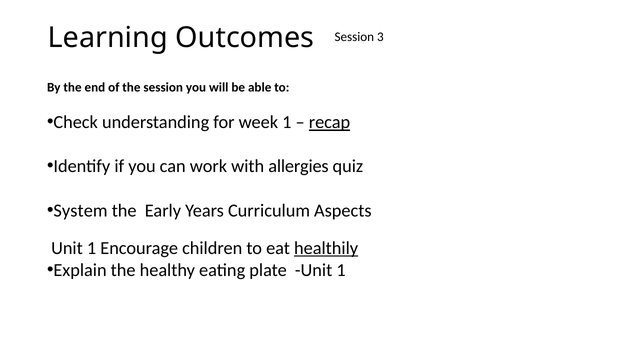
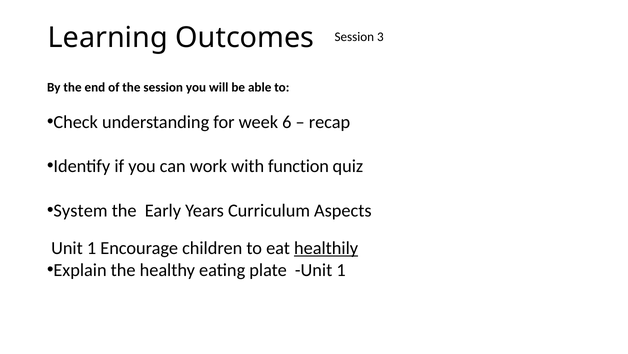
week 1: 1 -> 6 (287, 122)
recap underline: present -> none (329, 122)
allergies: allergies -> function (298, 166)
